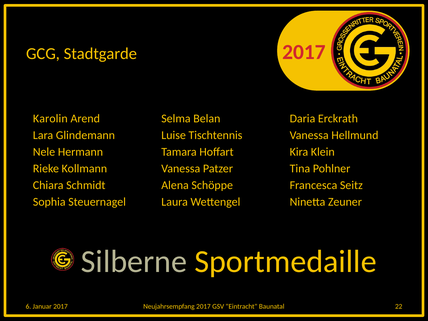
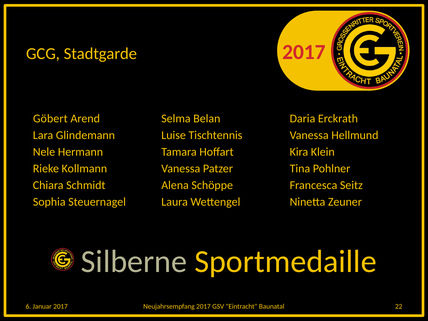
Karolin: Karolin -> Göbert (50, 119)
